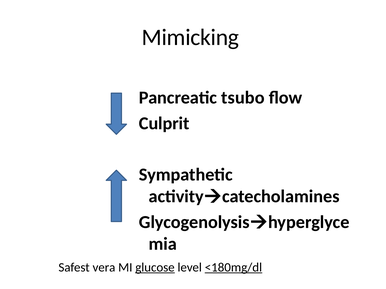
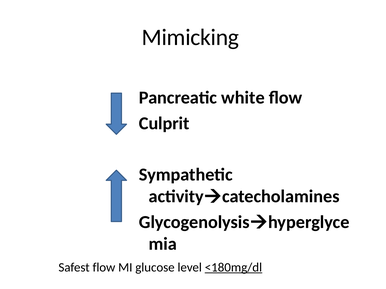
tsubo: tsubo -> white (243, 98)
Safest vera: vera -> flow (104, 268)
glucose underline: present -> none (155, 268)
